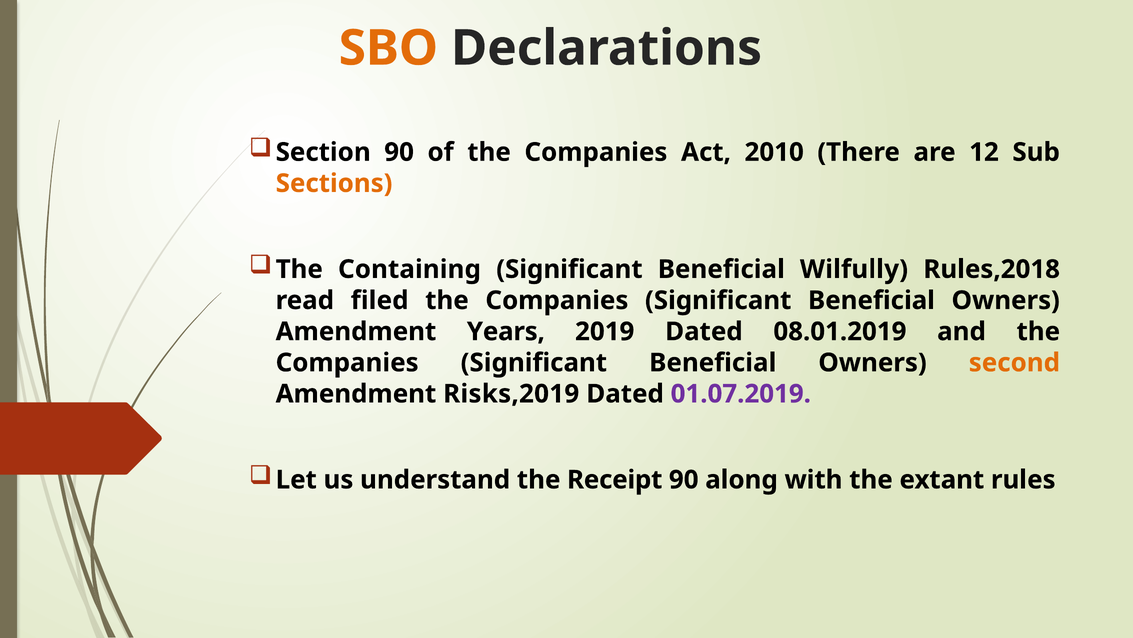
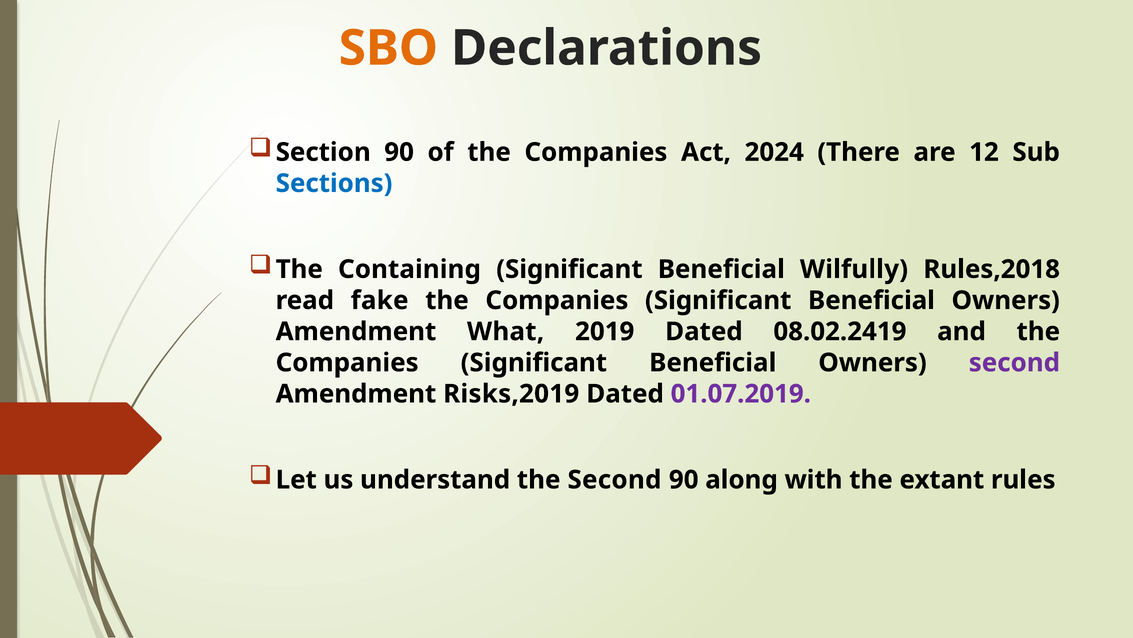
2010: 2010 -> 2024 (774, 152)
Sections colour: orange -> blue (334, 183)
filed: filed -> fake (380, 300)
Years: Years -> What (506, 331)
08.01.2019: 08.01.2019 -> 08.02.2419 (840, 331)
second colour: orange -> purple (1014, 362)
the Receipt: Receipt -> Second (614, 479)
